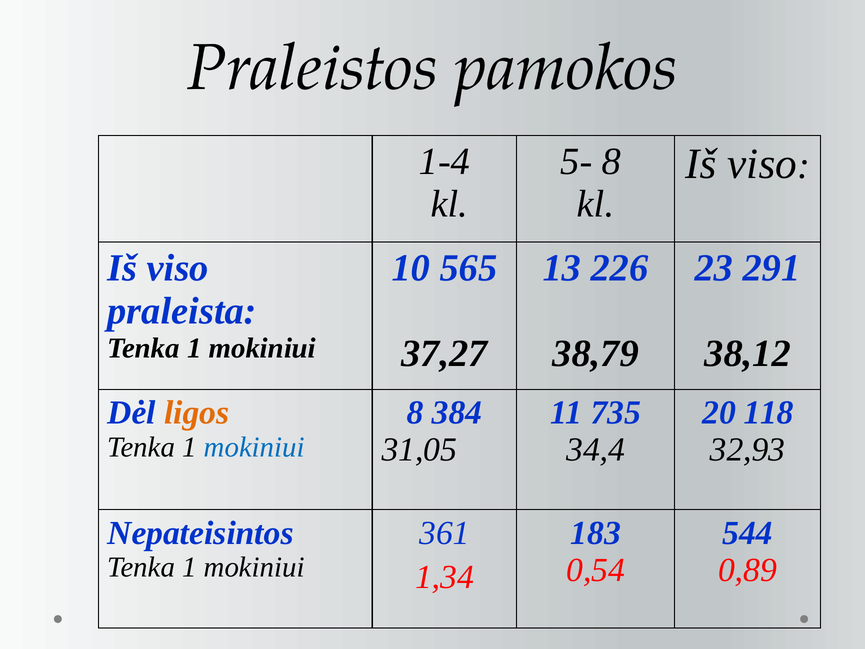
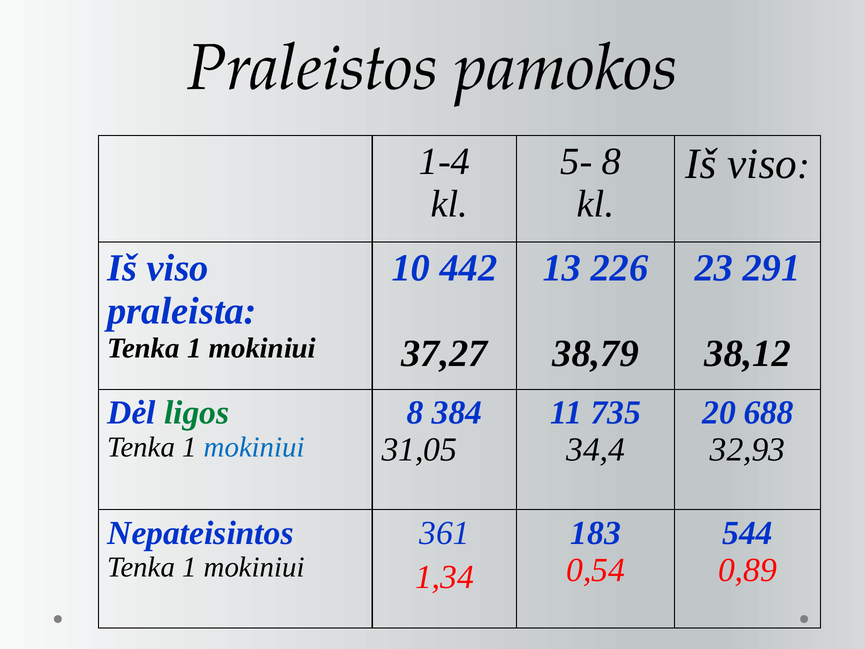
565: 565 -> 442 (468, 268)
ligos colour: orange -> green (197, 412)
118: 118 -> 688 (769, 412)
